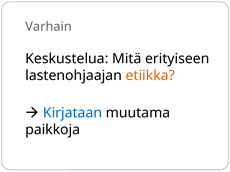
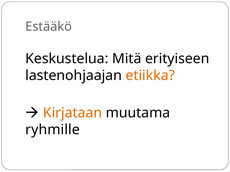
Varhain: Varhain -> Estääkö (49, 27)
Kirjataan colour: blue -> orange (73, 113)
paikkoja: paikkoja -> ryhmille (53, 130)
